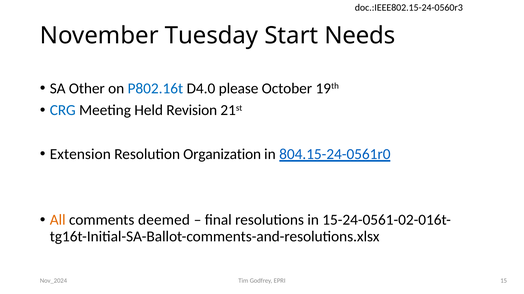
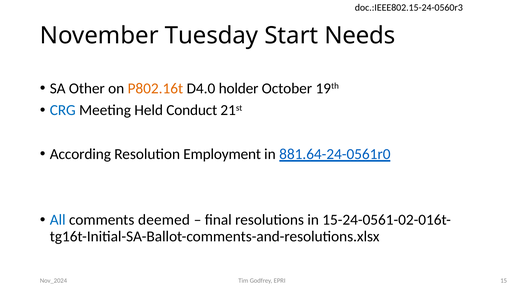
P802.16t colour: blue -> orange (155, 89)
please: please -> holder (239, 89)
Revision: Revision -> Conduct (192, 111)
Extension: Extension -> According (80, 155)
Organization: Organization -> Employment (222, 155)
804.15-24-0561r0: 804.15-24-0561r0 -> 881.64-24-0561r0 (335, 155)
All colour: orange -> blue (58, 220)
